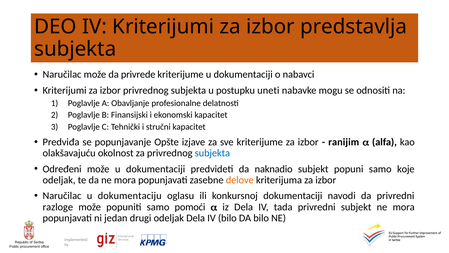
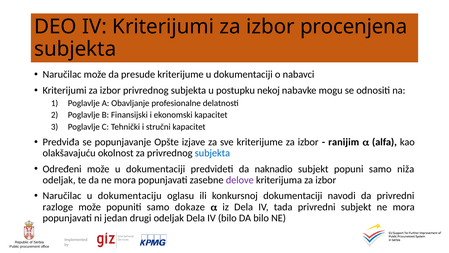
predstavlja: predstavlja -> procenjena (354, 27)
privrede: privrede -> presude (138, 74)
uneti: uneti -> nekoj (268, 90)
koje: koje -> niža (406, 169)
delove colour: orange -> purple (240, 180)
pomoći: pomoći -> dokaze (190, 207)
